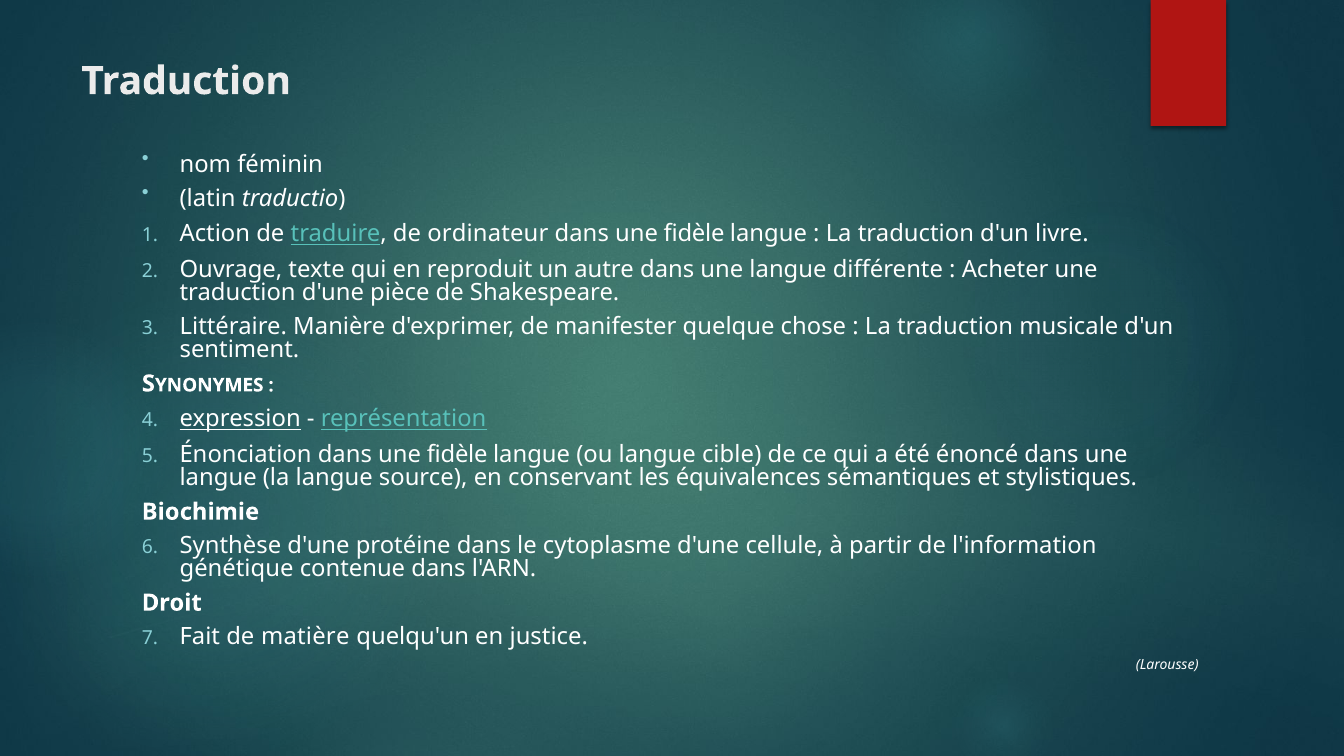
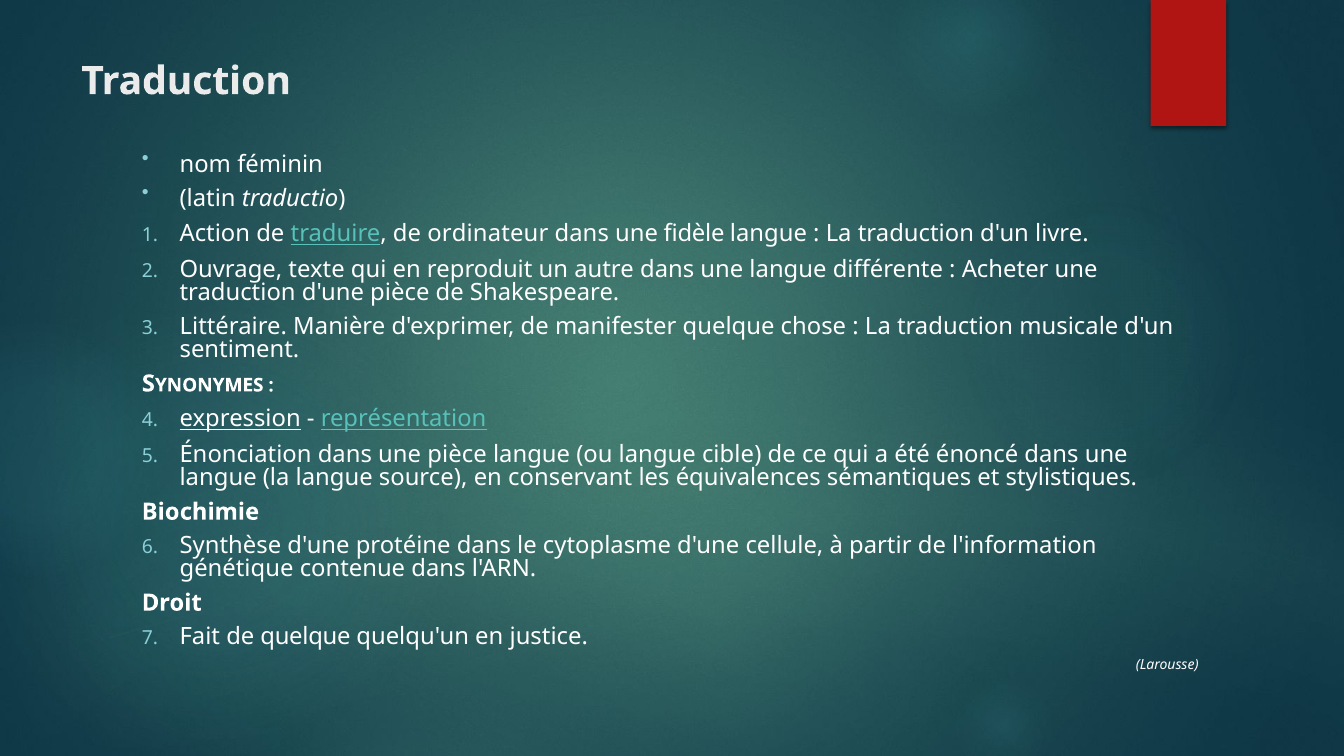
Énonciation dans une fidèle: fidèle -> pièce (457, 455)
de matière: matière -> quelque (305, 637)
